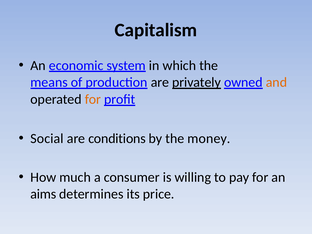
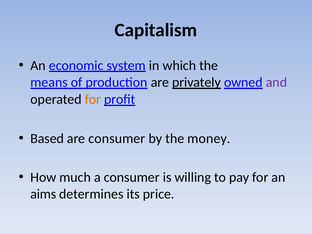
and colour: orange -> purple (276, 82)
Social: Social -> Based (47, 139)
are conditions: conditions -> consumer (117, 139)
